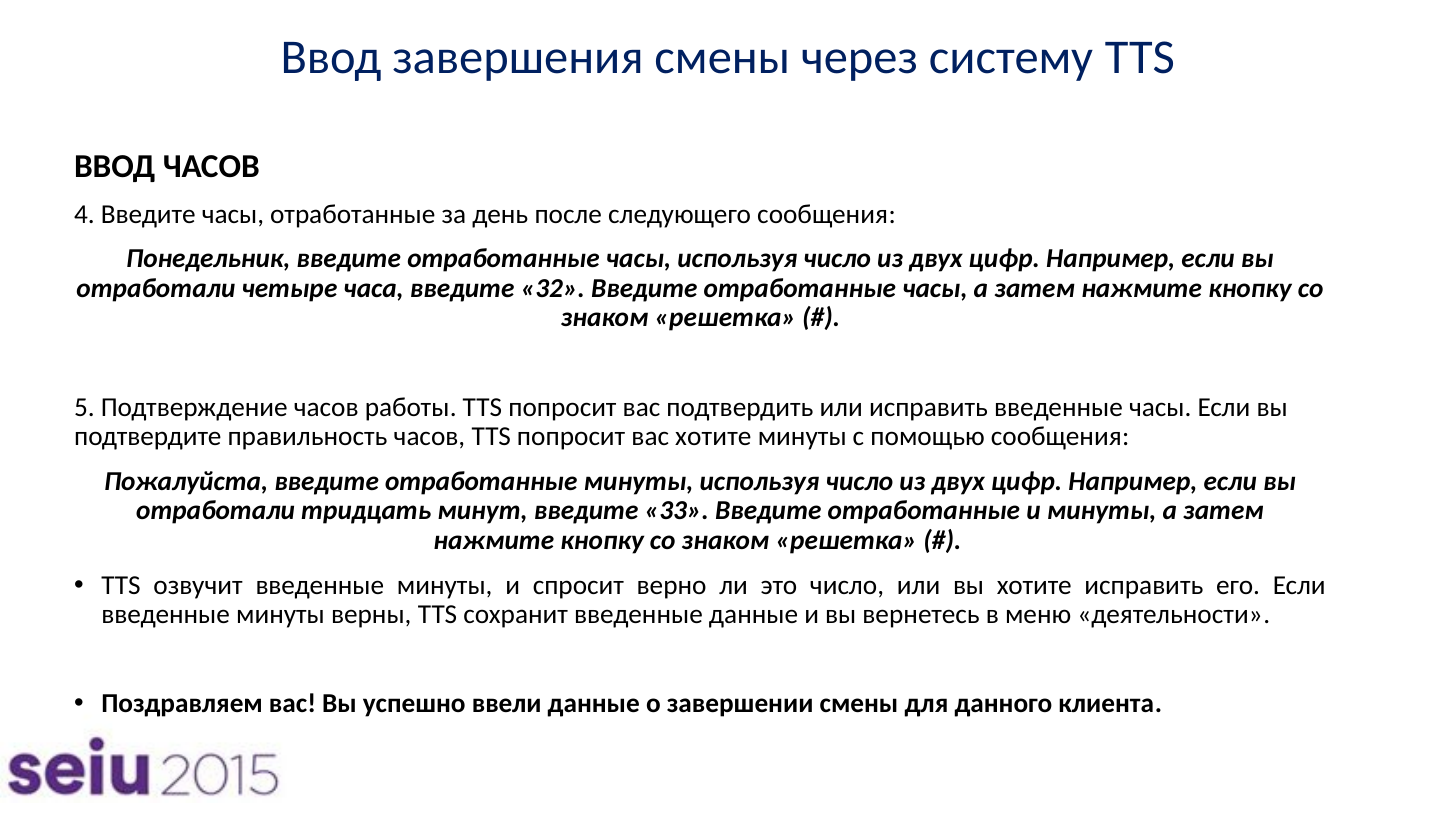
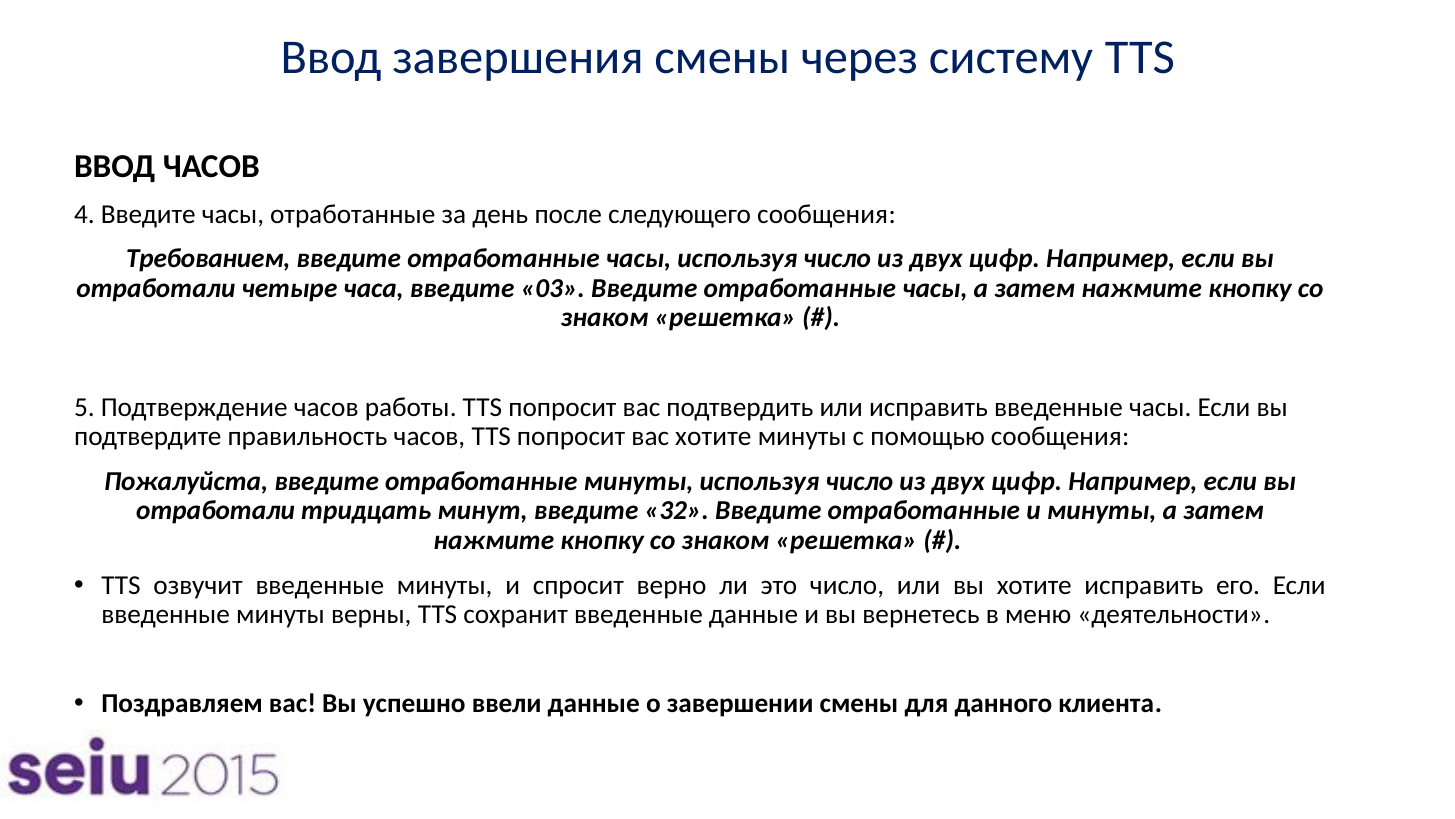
Понедельник: Понедельник -> Требованием (208, 259)
32: 32 -> 03 (553, 288)
33: 33 -> 32 (677, 511)
